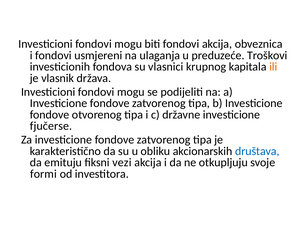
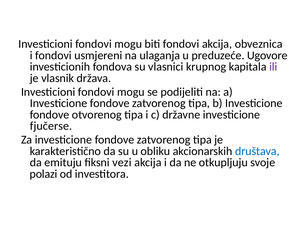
Troškovi: Troškovi -> Ugovore (267, 56)
ili colour: orange -> purple (273, 67)
formi: formi -> polazi (44, 174)
